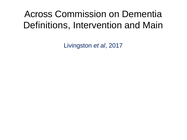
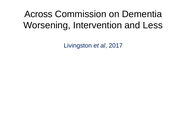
Definitions: Definitions -> Worsening (47, 25)
Main: Main -> Less (153, 25)
